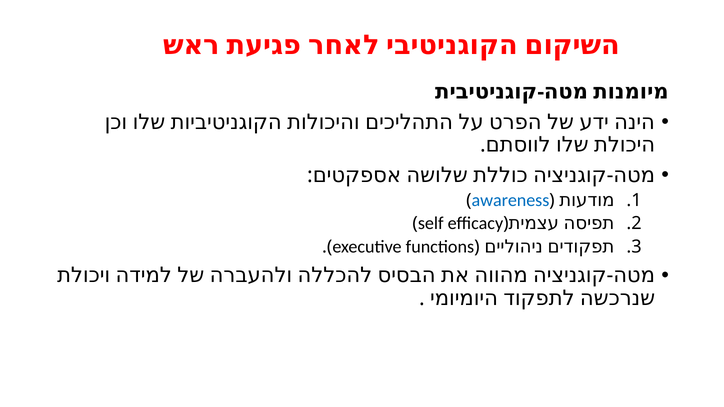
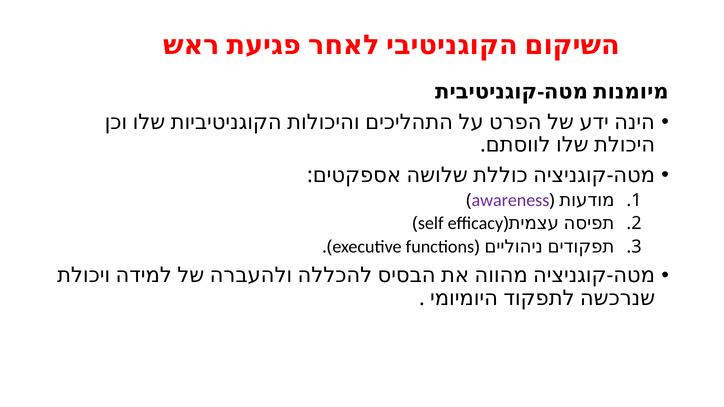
awareness colour: blue -> purple (510, 200)
